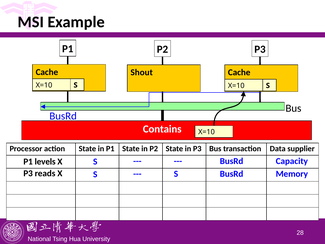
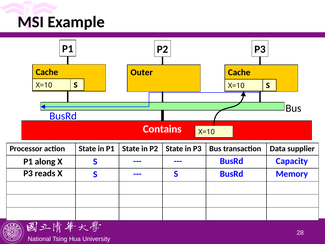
Shout: Shout -> Outer (142, 72)
levels: levels -> along (45, 161)
